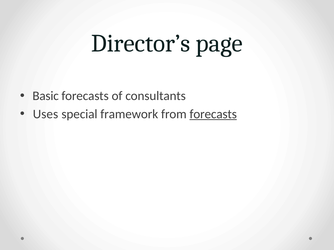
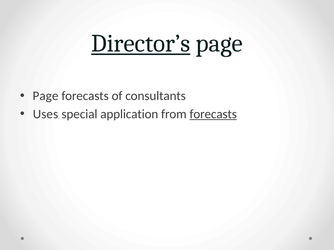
Director’s underline: none -> present (141, 43)
Basic: Basic -> Page (46, 96)
framework: framework -> application (129, 114)
